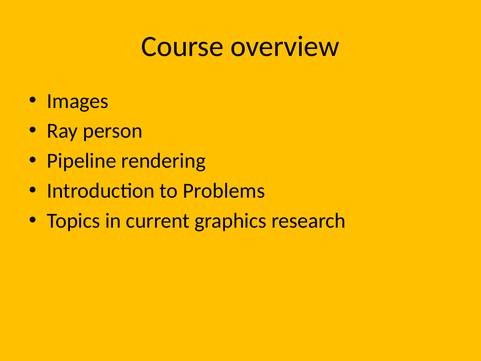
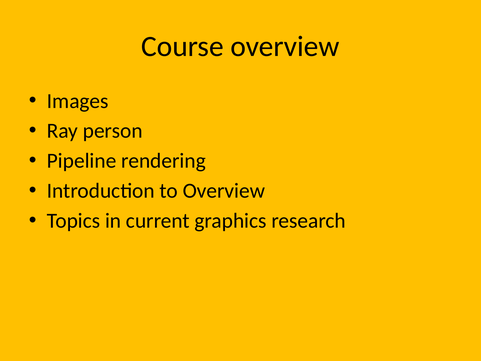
to Problems: Problems -> Overview (224, 191)
